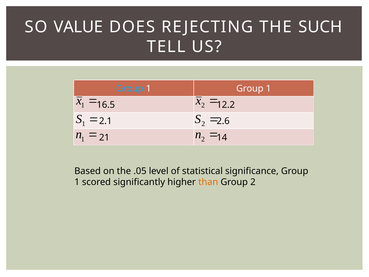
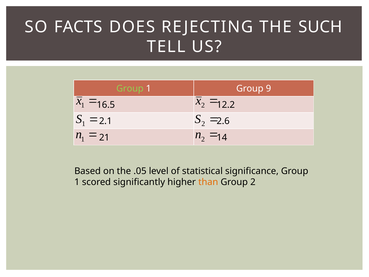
VALUE: VALUE -> FACTS (78, 27)
Group colour: light blue -> light green (130, 89)
1 Group 1: 1 -> 9 (268, 89)
